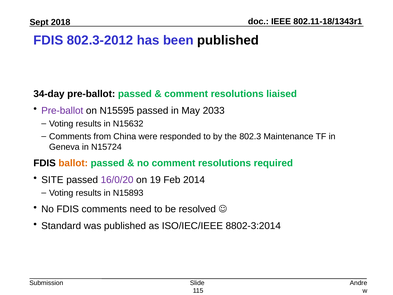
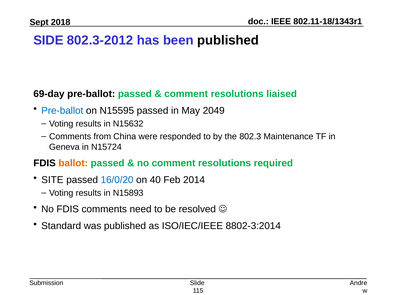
FDIS: FDIS -> SIDE (48, 40)
34-day: 34-day -> 69-day (49, 94)
Pre-ballot colour: purple -> blue (62, 110)
2033: 2033 -> 2049 (214, 110)
16/0/20 colour: purple -> blue (117, 180)
19: 19 -> 40 (155, 180)
